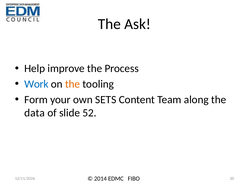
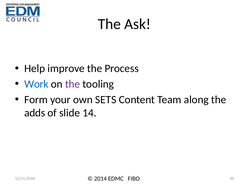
the colour: orange -> purple (73, 84)
data: data -> adds (35, 113)
52: 52 -> 14 (89, 113)
